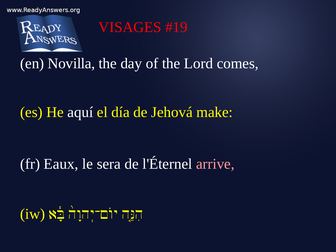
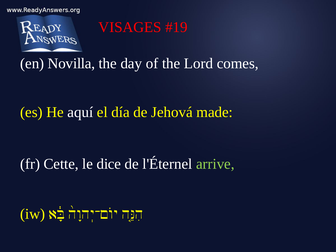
make: make -> made (215, 112)
Eaux: Eaux -> Cette (61, 164)
sera: sera -> dice (109, 164)
arrive colour: pink -> light green (215, 164)
